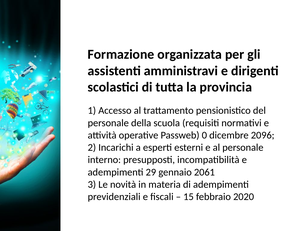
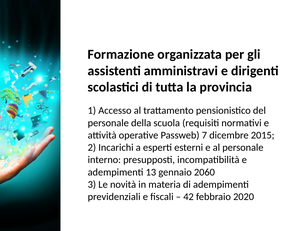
0: 0 -> 7 (204, 135)
2096: 2096 -> 2015 (263, 135)
29: 29 -> 13 (151, 172)
2061: 2061 -> 2060 (204, 172)
15: 15 -> 42 (189, 197)
